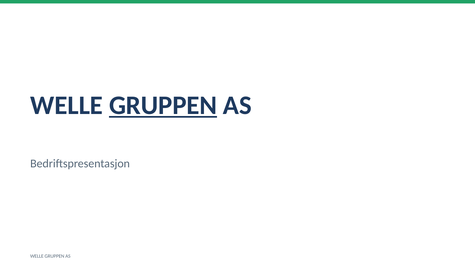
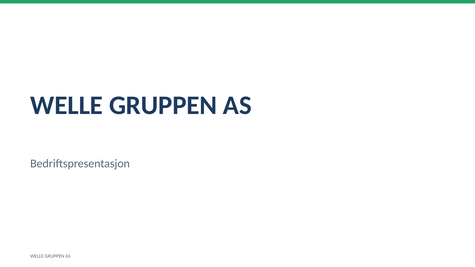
GRUPPEN underline: present -> none (163, 105)
